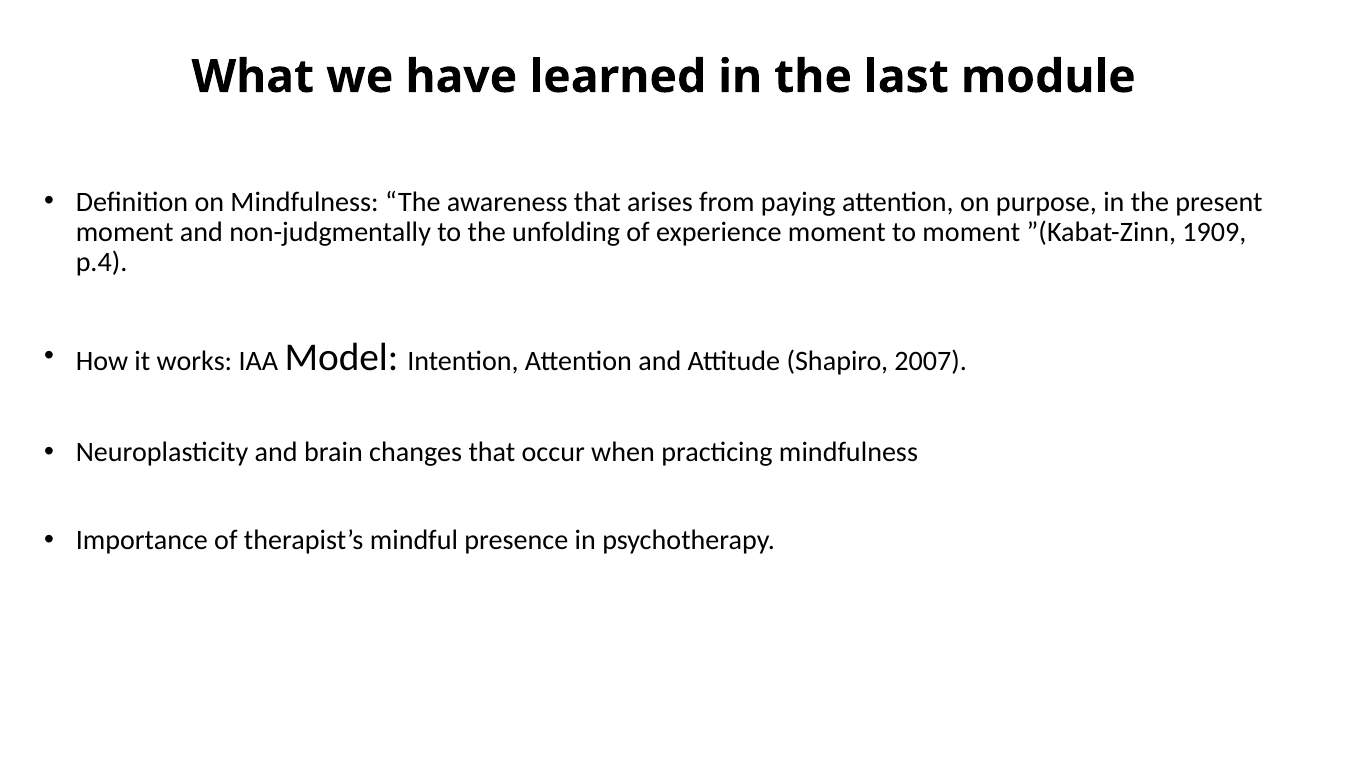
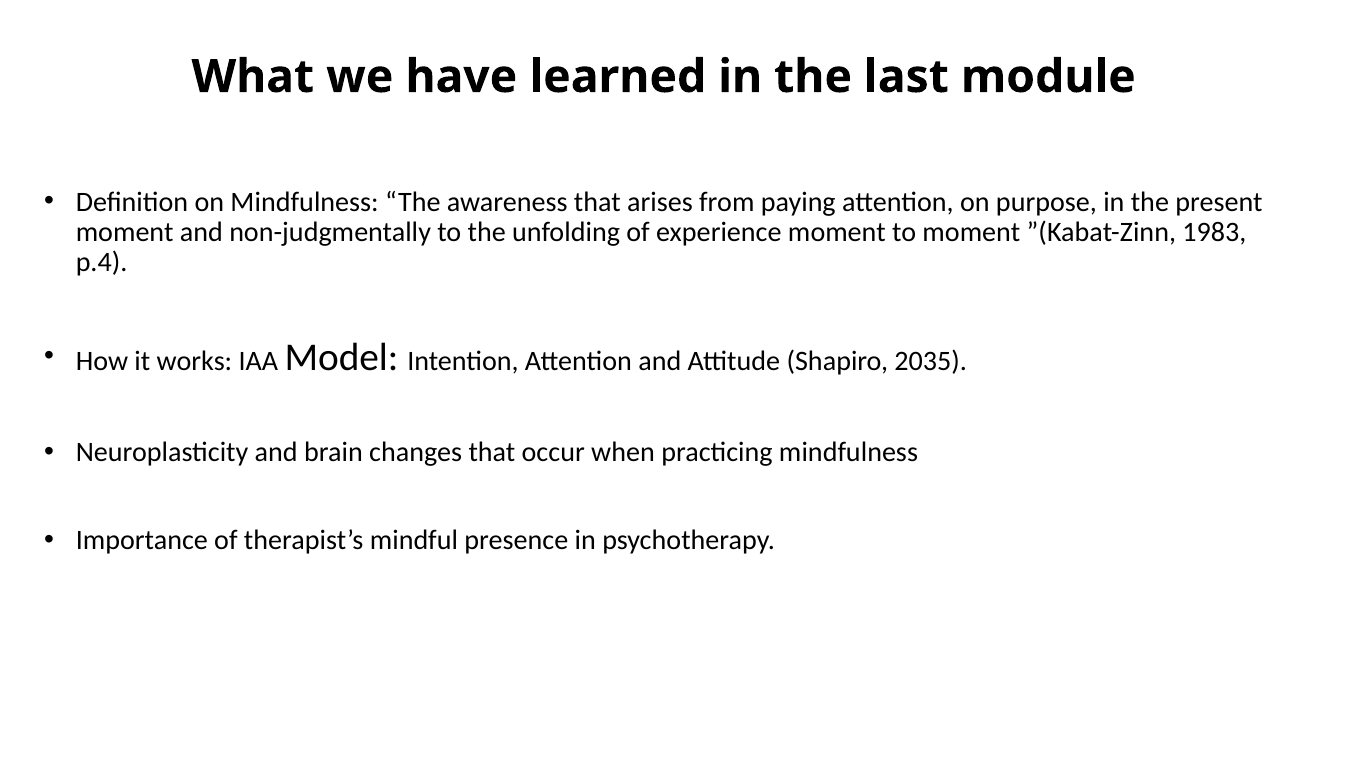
1909: 1909 -> 1983 (1214, 232)
2007: 2007 -> 2035 (931, 361)
